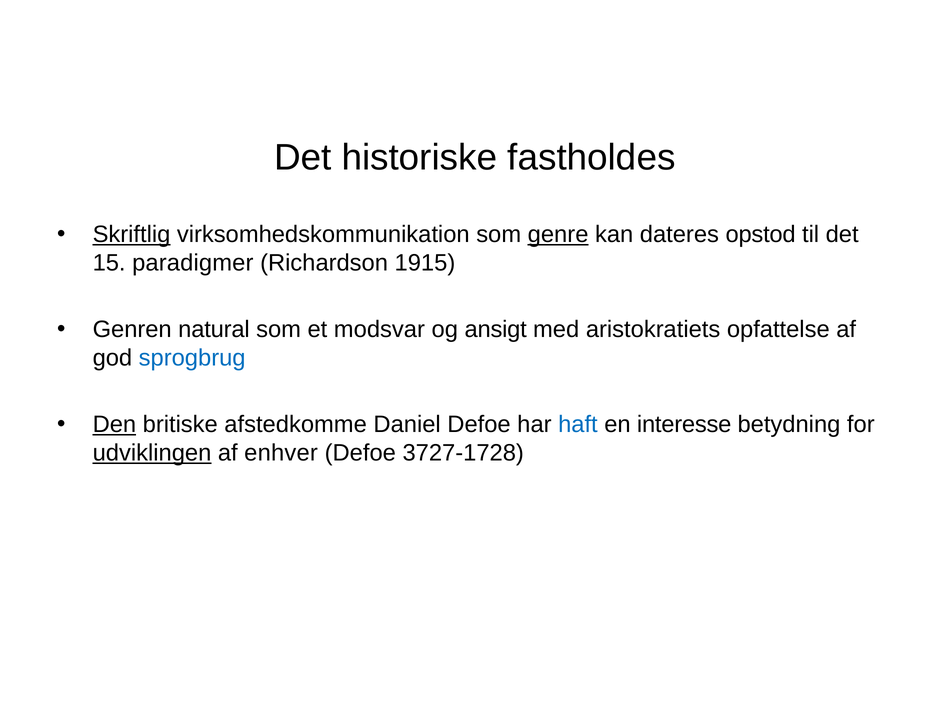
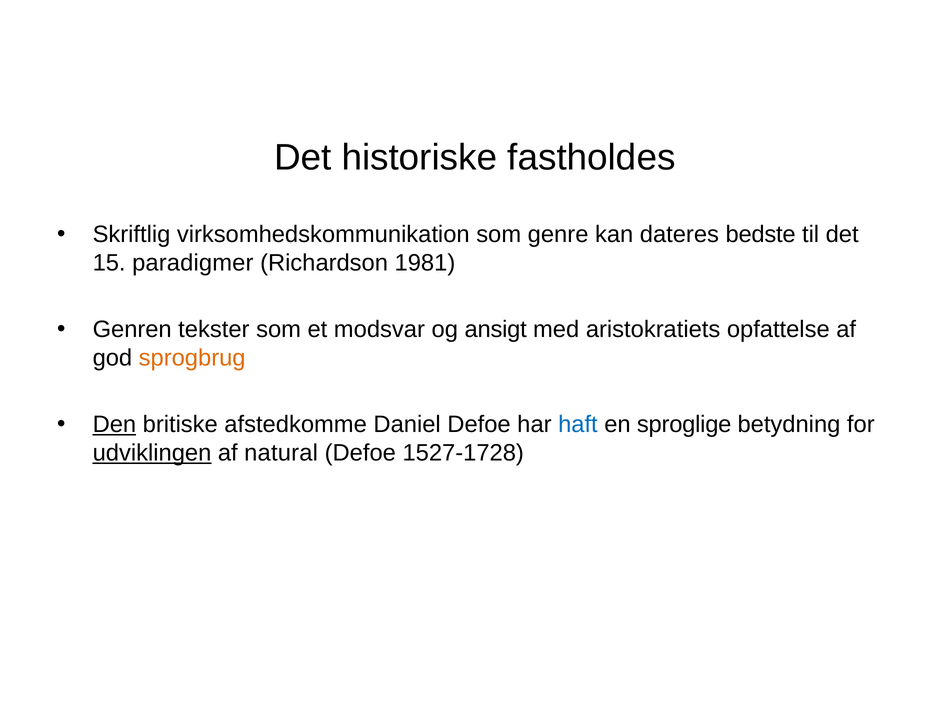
Skriftlig underline: present -> none (132, 235)
genre underline: present -> none (558, 235)
opstod: opstod -> bedste (761, 235)
1915: 1915 -> 1981 (425, 263)
natural: natural -> tekster (214, 330)
sprogbrug colour: blue -> orange (192, 358)
interesse: interesse -> sproglige (684, 425)
enhver: enhver -> natural (281, 453)
3727-1728: 3727-1728 -> 1527-1728 (463, 453)
